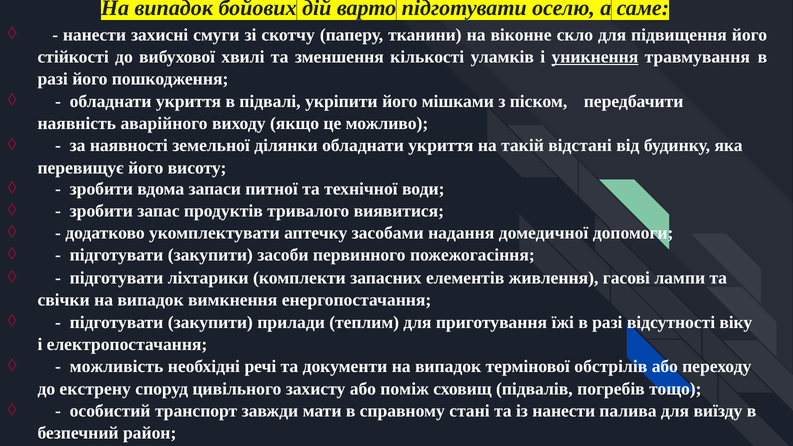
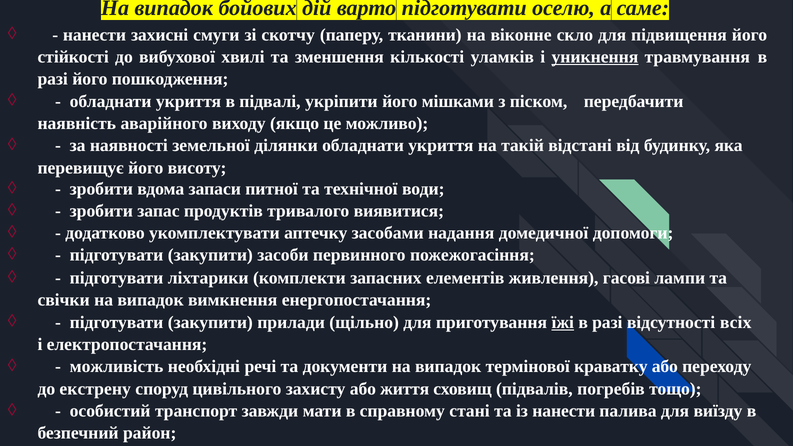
теплим: теплим -> щільно (364, 322)
їжі underline: none -> present (563, 322)
віку: віку -> всіх (736, 322)
обстрілів: обстрілів -> краватку (611, 367)
поміж: поміж -> життя (405, 389)
